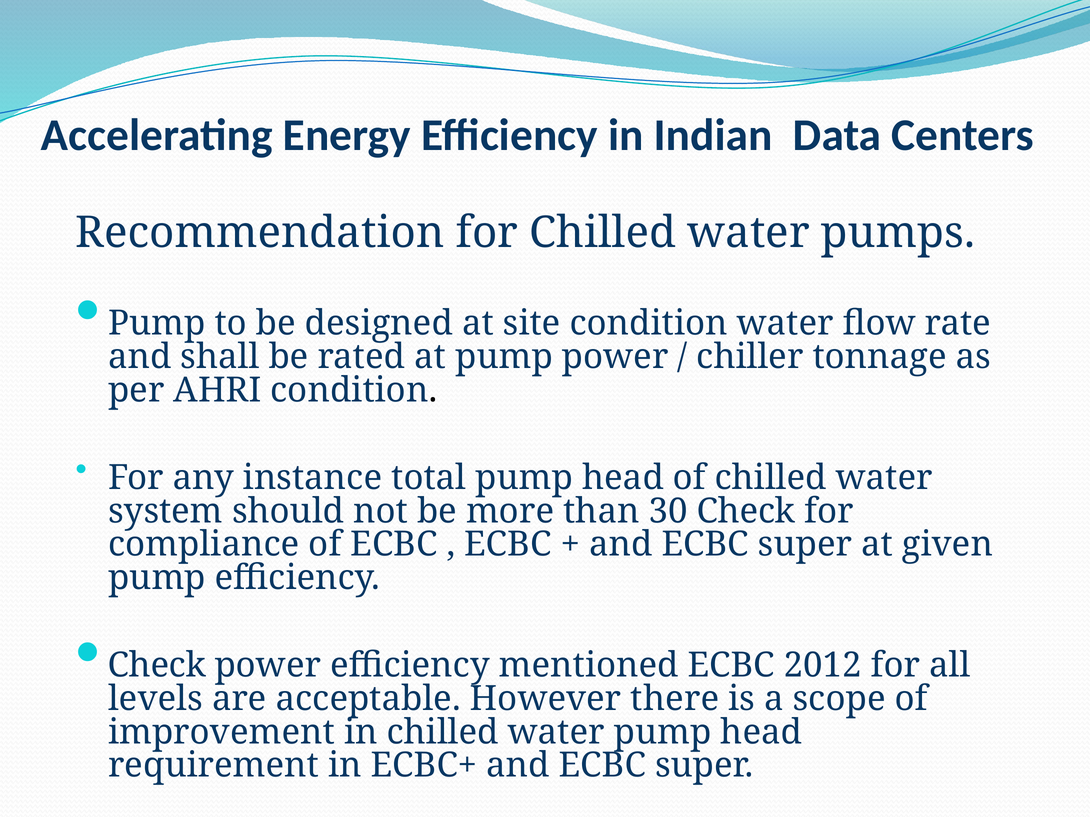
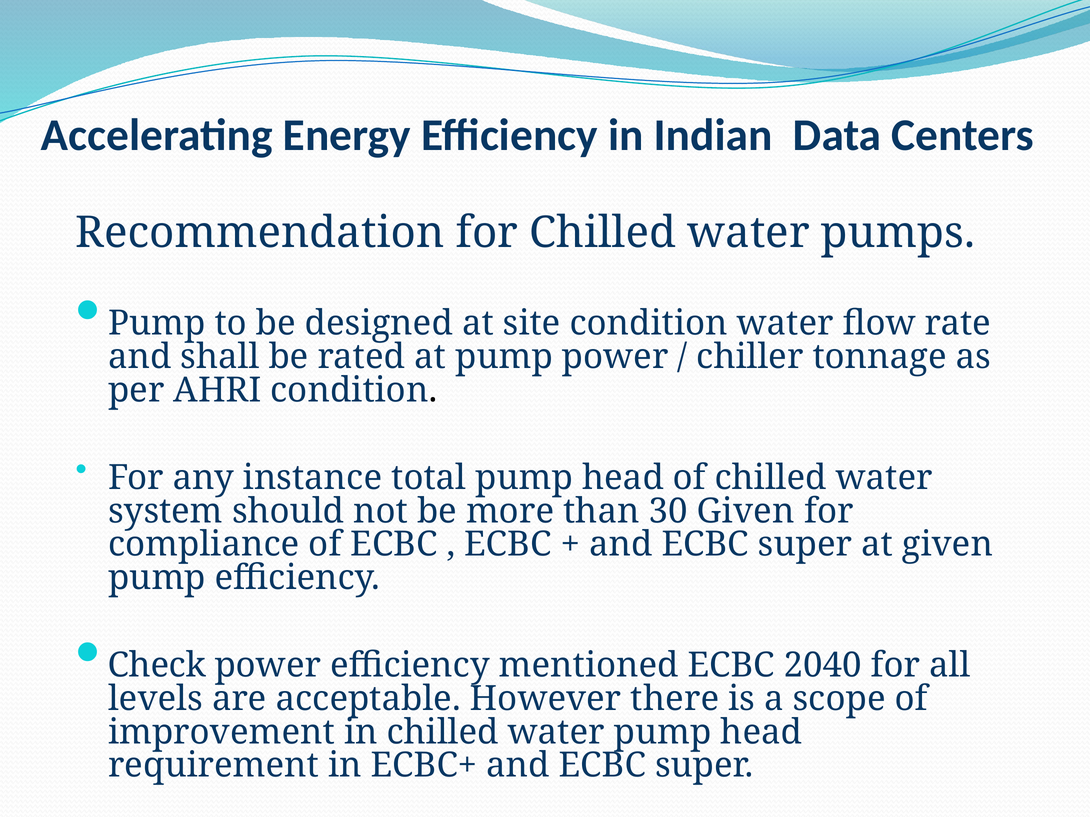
30 Check: Check -> Given (746, 511)
2012: 2012 -> 2040 (823, 666)
